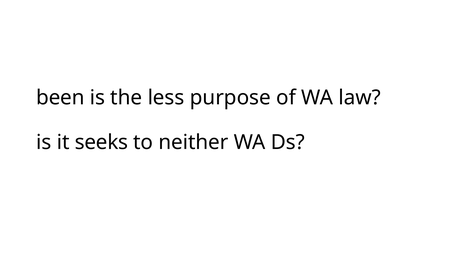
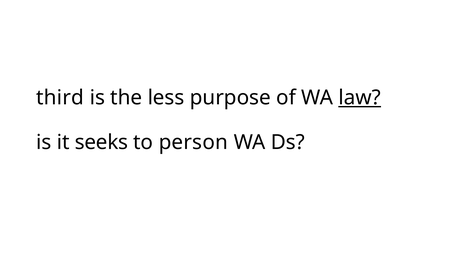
been: been -> third (60, 98)
law underline: none -> present (360, 98)
neither: neither -> person (193, 143)
